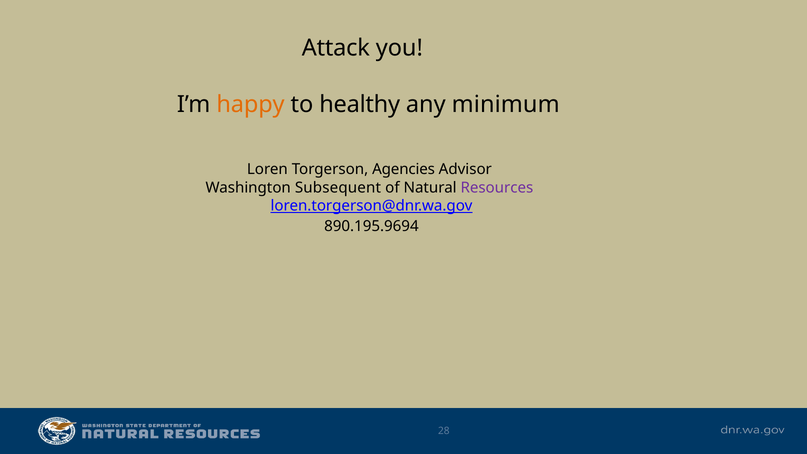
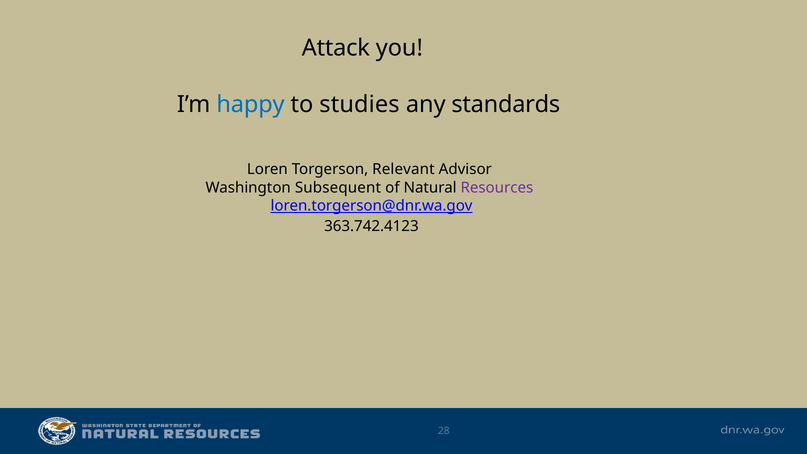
happy colour: orange -> blue (250, 104)
healthy: healthy -> studies (359, 104)
minimum: minimum -> standards (506, 104)
Agencies: Agencies -> Relevant (403, 169)
890.195.9694: 890.195.9694 -> 363.742.4123 (371, 226)
